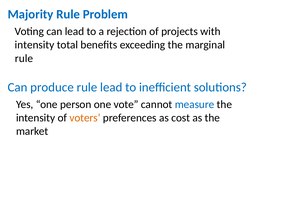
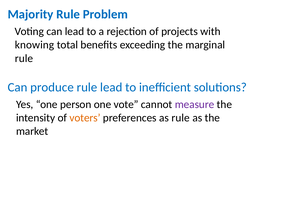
intensity: intensity -> knowing (35, 45)
measure colour: blue -> purple (195, 104)
as cost: cost -> rule (181, 118)
